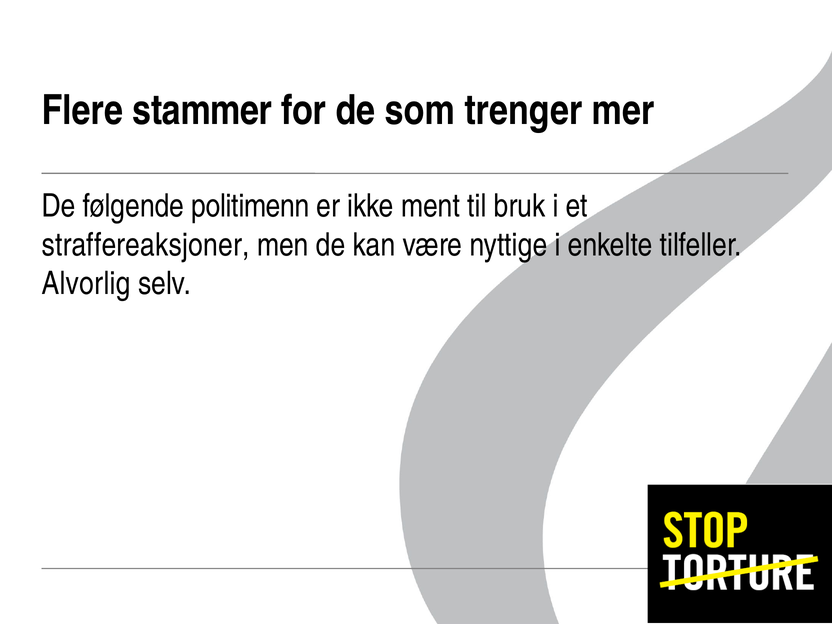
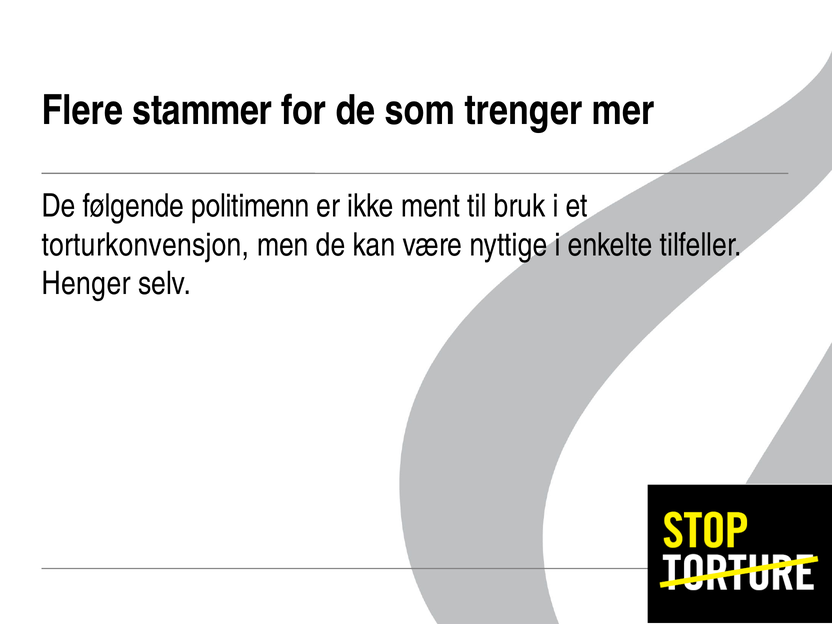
straffereaksjoner: straffereaksjoner -> torturkonvensjon (145, 245)
Alvorlig: Alvorlig -> Henger (86, 284)
